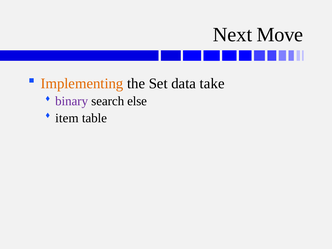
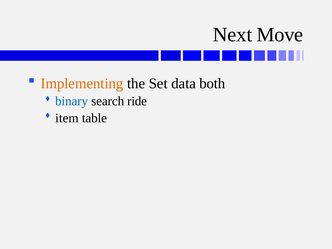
take: take -> both (212, 83)
binary colour: purple -> blue (72, 101)
else: else -> ride (137, 101)
